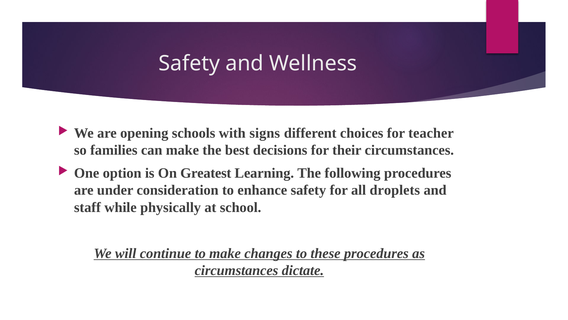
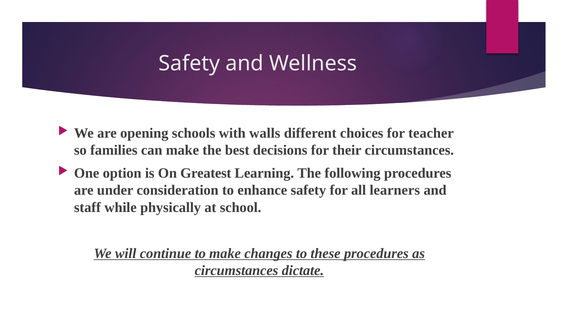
signs: signs -> walls (265, 133)
droplets: droplets -> learners (395, 190)
